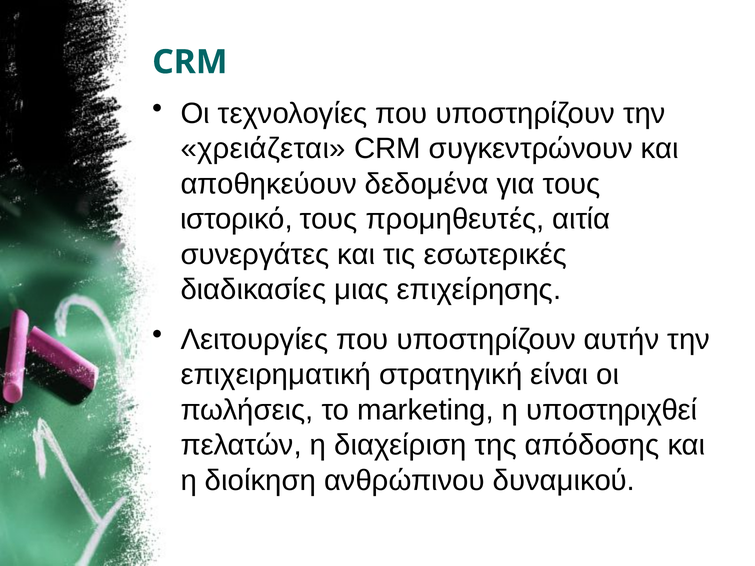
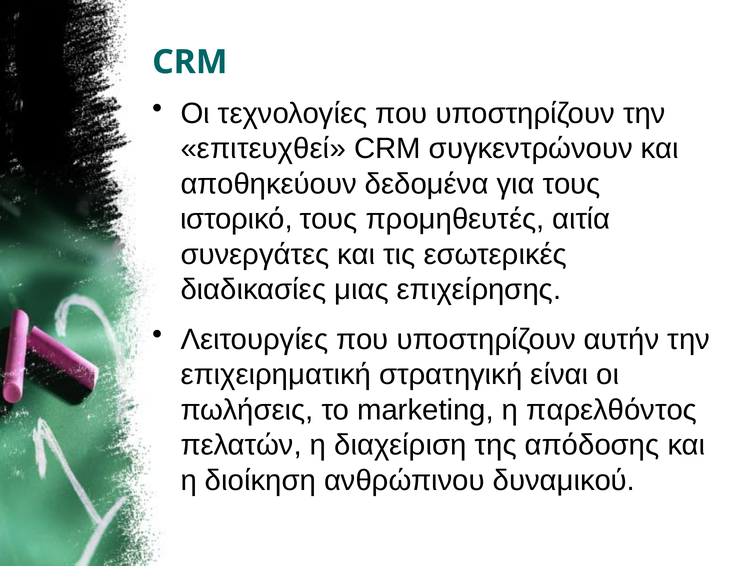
χρειάζεται: χρειάζεται -> επιτευχθεί (263, 149)
υποστηριχθεί: υποστηριχθεί -> παρελθόντος (612, 410)
